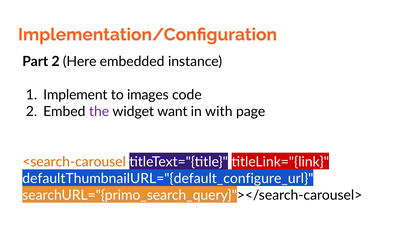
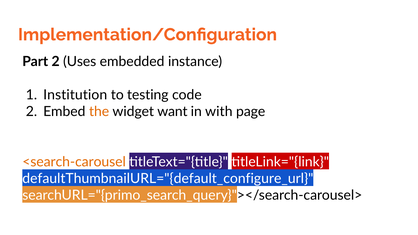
Here: Here -> Uses (80, 62)
Implement: Implement -> Institution (75, 95)
images: images -> testing (148, 95)
the colour: purple -> orange (99, 112)
